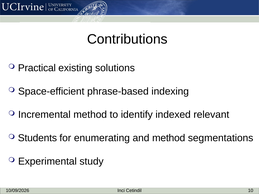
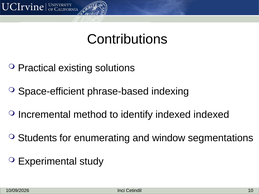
indexed relevant: relevant -> indexed (211, 115)
and method: method -> window (169, 138)
